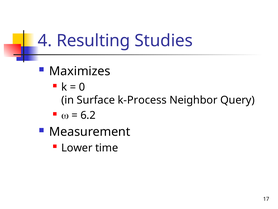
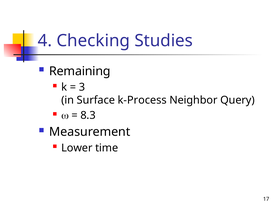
Resulting: Resulting -> Checking (93, 41)
Maximizes: Maximizes -> Remaining (80, 71)
0: 0 -> 3 (82, 87)
6.2: 6.2 -> 8.3 (88, 115)
